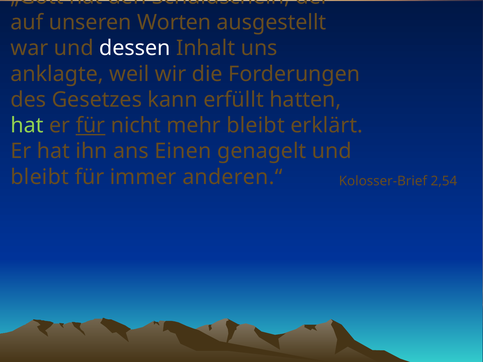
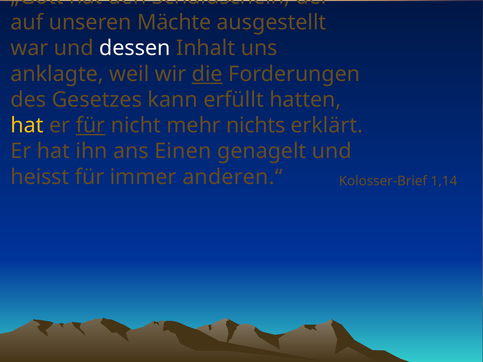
Worten: Worten -> Mächte (174, 23)
die underline: none -> present (207, 74)
hat colour: light green -> yellow (27, 126)
mehr bleibt: bleibt -> nichts (256, 126)
bleibt: bleibt -> heisst (40, 177)
2,54: 2,54 -> 1,14 (444, 181)
